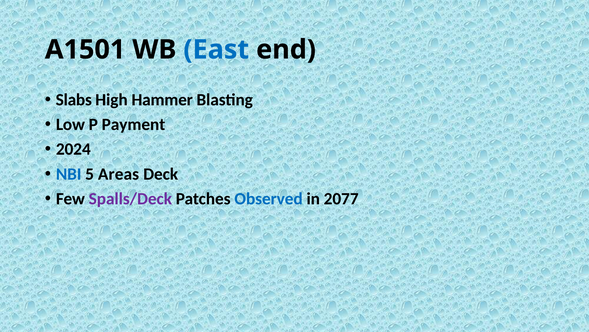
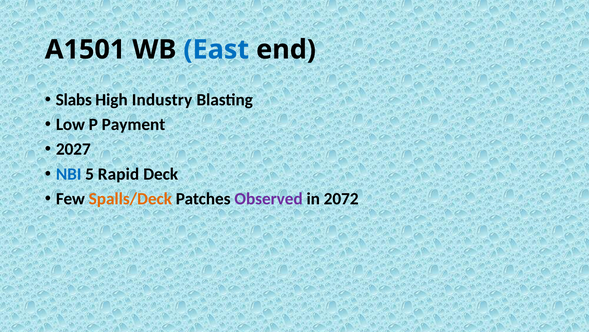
Hammer: Hammer -> Industry (162, 100)
2024: 2024 -> 2027 (73, 149)
Areas: Areas -> Rapid (119, 174)
Spalls/Deck colour: purple -> orange (130, 198)
Observed colour: blue -> purple (269, 198)
2077: 2077 -> 2072 (341, 198)
